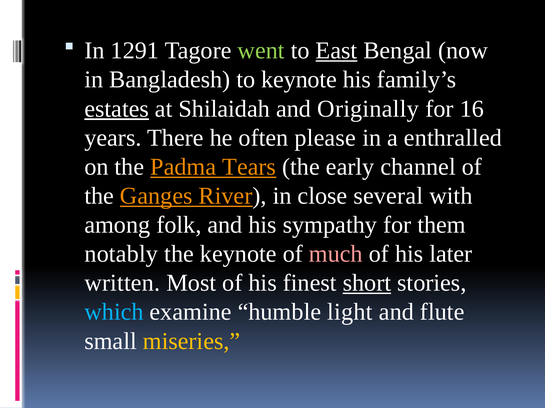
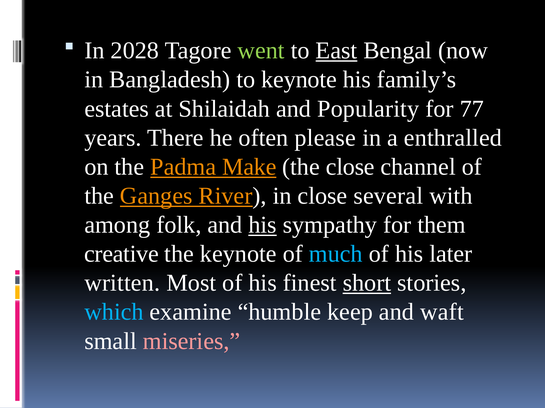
1291: 1291 -> 2028 (135, 51)
estates underline: present -> none (117, 109)
Originally: Originally -> Popularity (368, 109)
16: 16 -> 77 (472, 109)
Tears: Tears -> Make (249, 167)
the early: early -> close (350, 167)
his underline: none -> present (263, 225)
notably: notably -> creative (121, 254)
much colour: pink -> light blue (336, 254)
light: light -> keep (350, 313)
flute: flute -> waft (442, 313)
miseries colour: yellow -> pink (192, 342)
